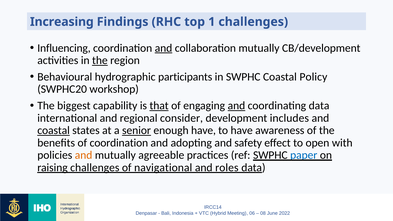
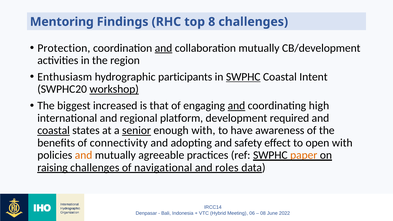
Increasing: Increasing -> Mentoring (62, 22)
1: 1 -> 8 (212, 22)
Influencing: Influencing -> Protection (64, 48)
the underline: present -> none (100, 60)
Behavioural: Behavioural -> Enthusiasm (65, 77)
SWPHC underline: none -> present (243, 77)
Policy: Policy -> Intent (313, 77)
workshop underline: none -> present (114, 89)
capability: capability -> increased (115, 106)
that underline: present -> none (159, 106)
coordinating data: data -> high (319, 106)
consider: consider -> platform (182, 118)
includes: includes -> required (289, 118)
enough have: have -> with (203, 130)
of coordination: coordination -> connectivity (119, 143)
paper colour: blue -> orange (304, 155)
